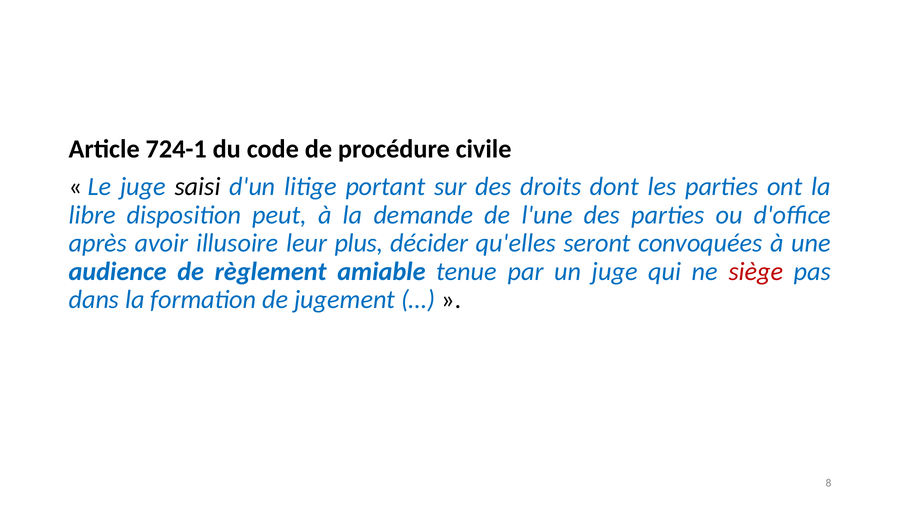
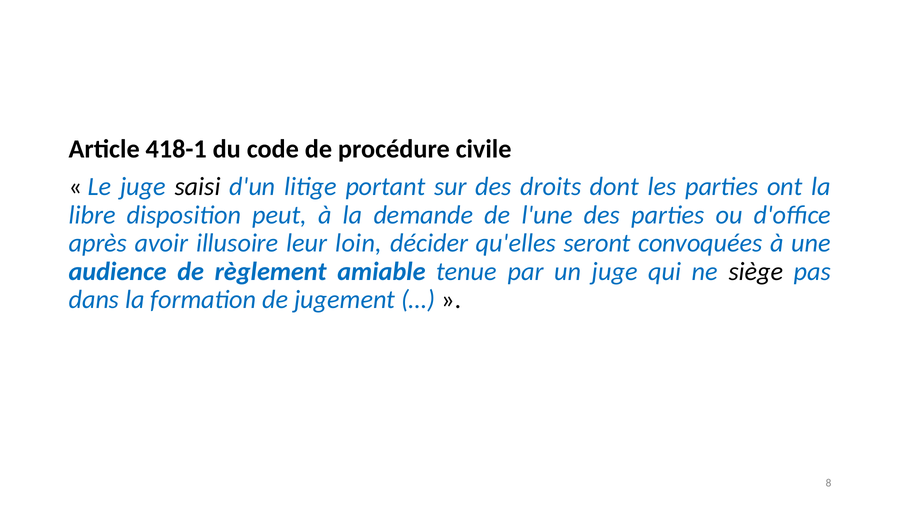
724-1: 724-1 -> 418-1 (176, 149)
plus: plus -> loin (359, 243)
siège colour: red -> black (756, 272)
